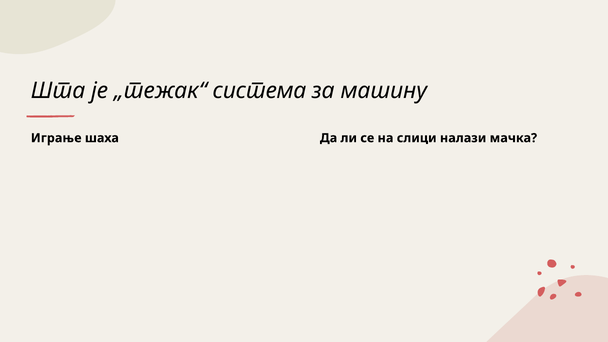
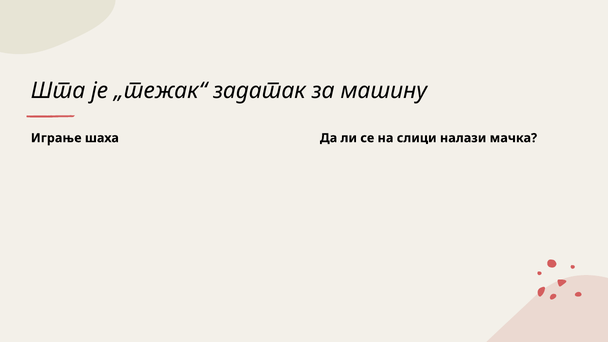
система: система -> задатак (259, 91)
